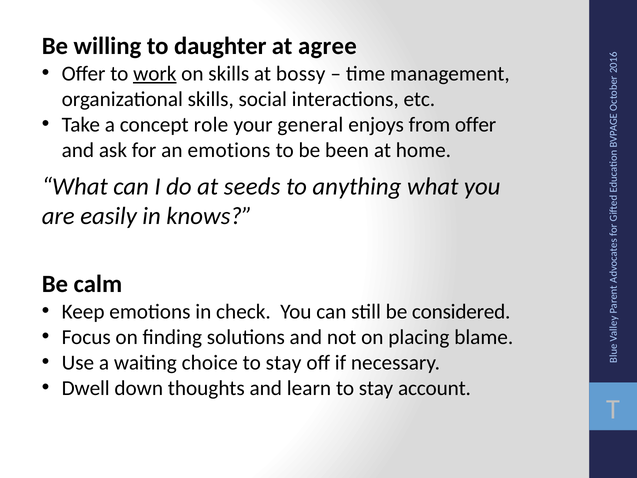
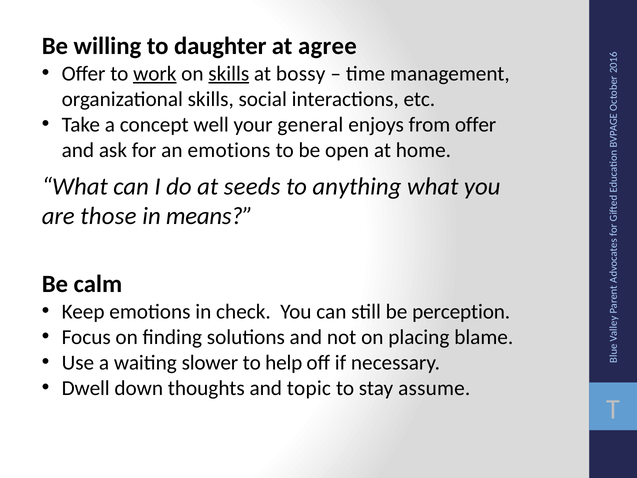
skills underline: none -> present (229, 74)
role: role -> well (211, 125)
been: been -> open (347, 150)
easily: easily -> those (108, 216)
knows: knows -> means (209, 216)
considered: considered -> perception (461, 311)
choice: choice -> slower (210, 362)
stay: stay -> help (284, 362)
learn: learn -> topic (309, 388)
account: account -> assume (434, 388)
